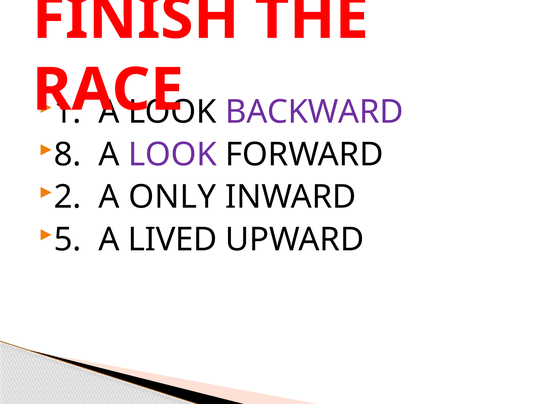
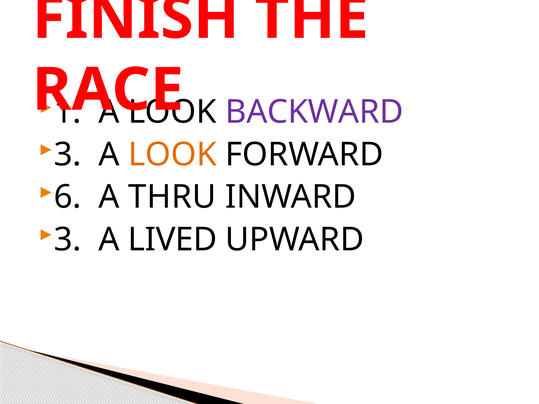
8: 8 -> 3 (68, 155)
LOOK colour: purple -> orange (172, 155)
2: 2 -> 6 (68, 197)
ONLY: ONLY -> THRU (172, 197)
5: 5 -> 3 (68, 240)
